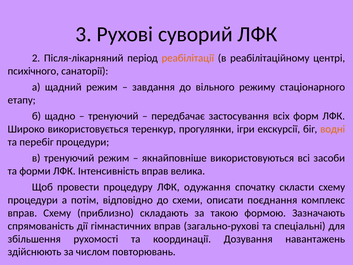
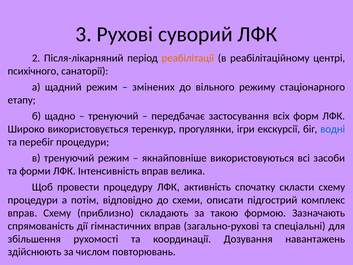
завдання: завдання -> змінених (153, 87)
водні colour: orange -> blue (333, 129)
одужання: одужання -> активність (207, 187)
поєднання: поєднання -> підгострий (272, 200)
